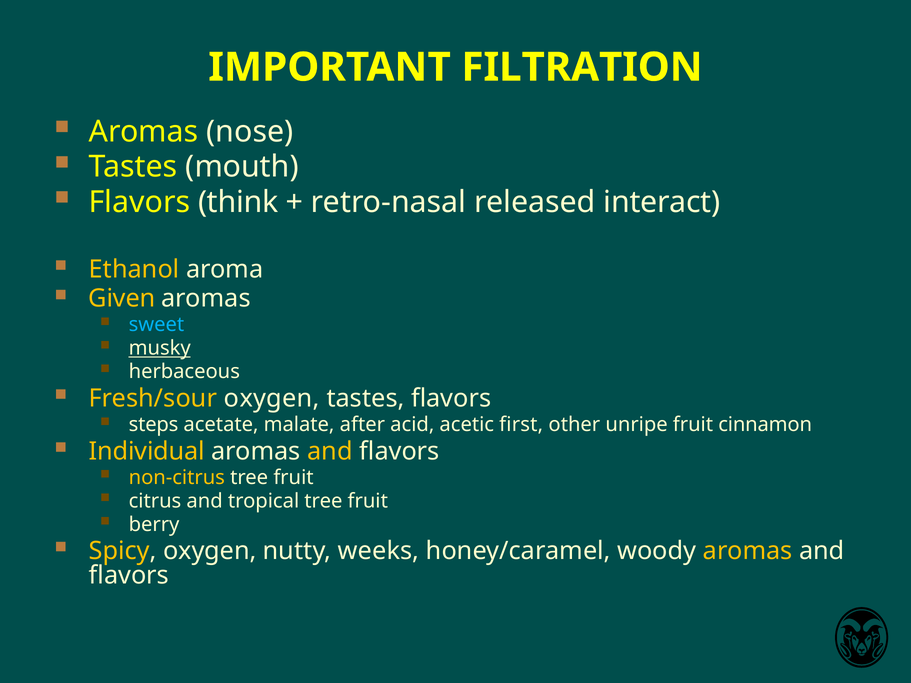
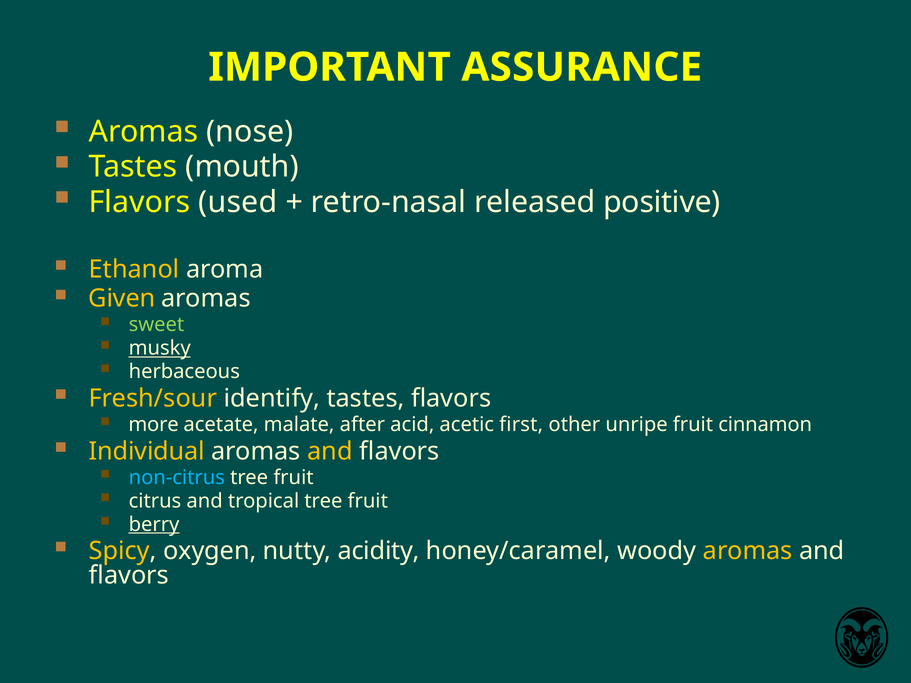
FILTRATION: FILTRATION -> ASSURANCE (582, 67)
think: think -> used (238, 202)
interact: interact -> positive (662, 202)
sweet colour: light blue -> light green (156, 325)
Fresh/sour oxygen: oxygen -> identify (272, 399)
steps: steps -> more (154, 425)
non-citrus colour: yellow -> light blue (177, 478)
berry underline: none -> present (154, 525)
weeks: weeks -> acidity (379, 551)
